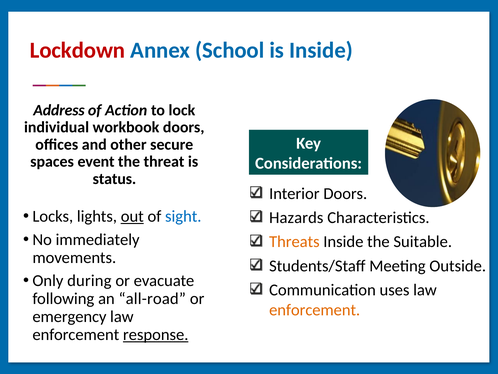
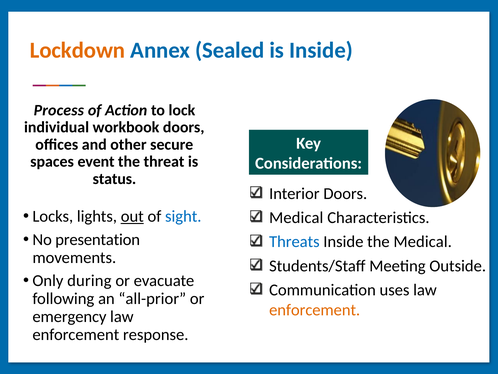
Lockdown colour: red -> orange (78, 50)
School: School -> Sealed (230, 50)
Address: Address -> Process (59, 110)
Hazards: Hazards -> Medical (296, 217)
immediately: immediately -> presentation (98, 239)
Threats colour: orange -> blue (294, 241)
the Suitable: Suitable -> Medical (423, 241)
all-road: all-road -> all-prior (152, 298)
response underline: present -> none (156, 334)
